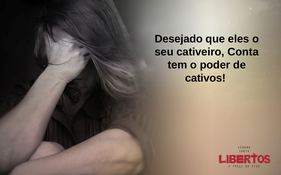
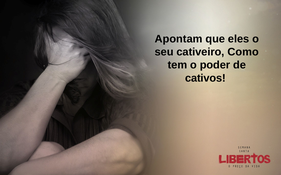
Desejado: Desejado -> Apontam (179, 39)
Conta: Conta -> Como (243, 52)
